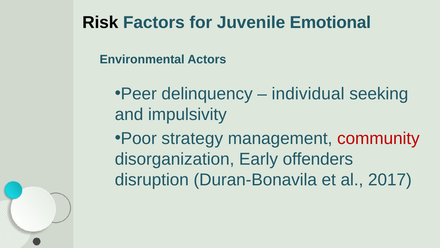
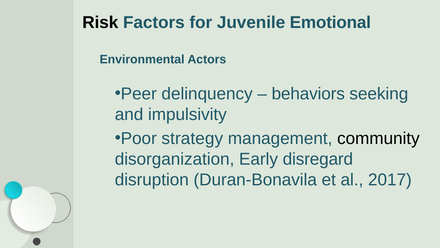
individual: individual -> behaviors (308, 94)
community colour: red -> black (378, 138)
offenders: offenders -> disregard (318, 159)
